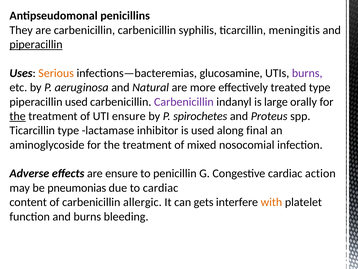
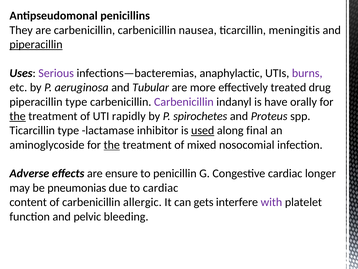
syphilis: syphilis -> nausea (198, 30)
Serious colour: orange -> purple (56, 73)
glucosamine: glucosamine -> anaphylactic (231, 73)
Natural: Natural -> Tubular (151, 87)
treated type: type -> drug (320, 87)
piperacillin used: used -> type (76, 102)
large: large -> have (276, 102)
UTI ensure: ensure -> rapidly (129, 116)
used underline: none -> present (203, 130)
the underline: none -> present (112, 145)
action: action -> longer (320, 173)
with colour: orange -> purple (271, 202)
and burns: burns -> pelvic (87, 216)
